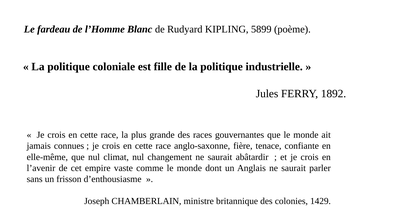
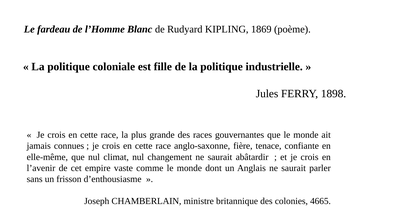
5899: 5899 -> 1869 (261, 29)
1892: 1892 -> 1898 (334, 94)
1429: 1429 -> 4665 (320, 201)
